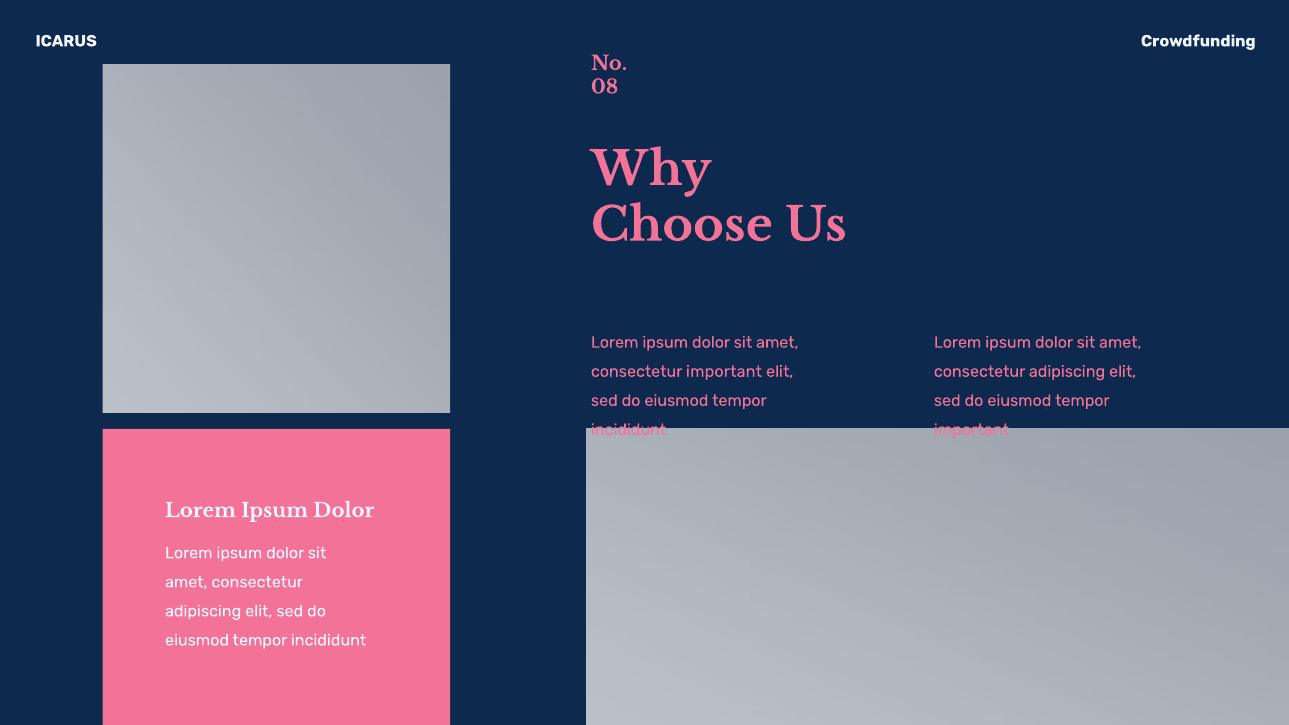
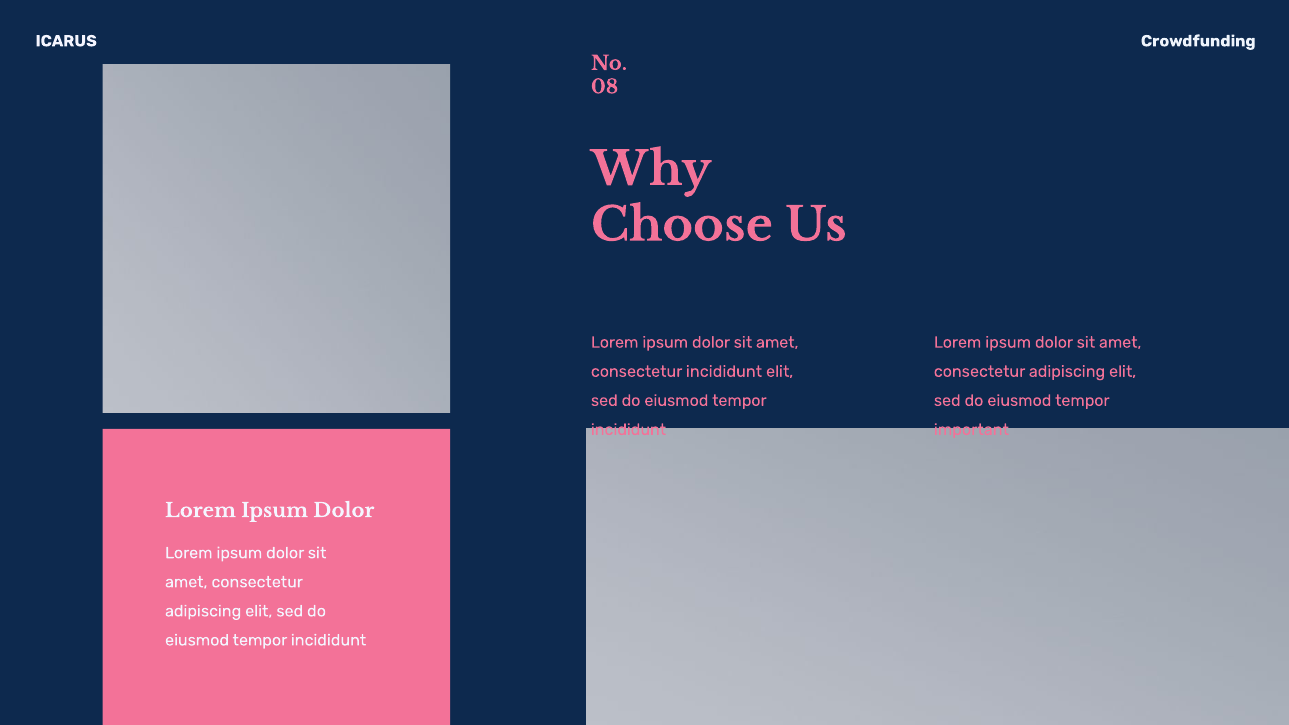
consectetur important: important -> incididunt (724, 371)
